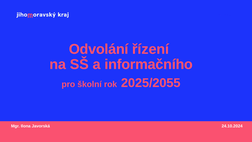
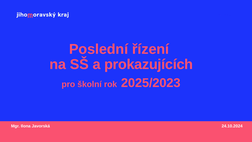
Odvolání: Odvolání -> Poslední (99, 49)
informačního: informačního -> prokazujících (149, 64)
2025/2055: 2025/2055 -> 2025/2023 (151, 83)
